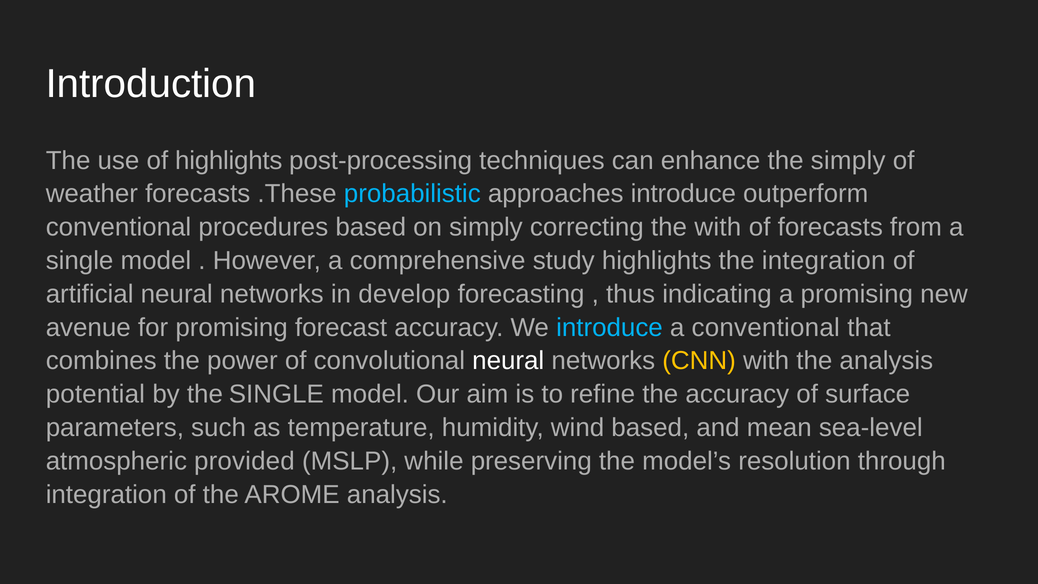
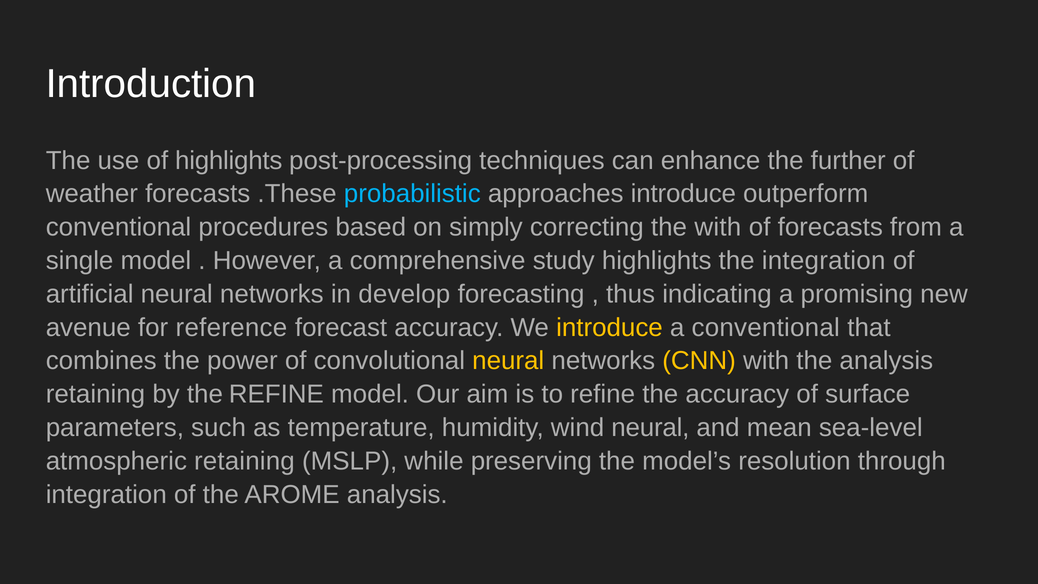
the simply: simply -> further (848, 160)
for promising: promising -> reference (231, 327)
introduce colour: light blue -> yellow (610, 327)
neural colour: white -> yellow (508, 361)
potential: potential -> retaining (95, 394)
the SINGLE: SINGLE -> REFINE (276, 394)
wind based: based -> neural (650, 428)
atmospheric provided: provided -> retaining (244, 461)
